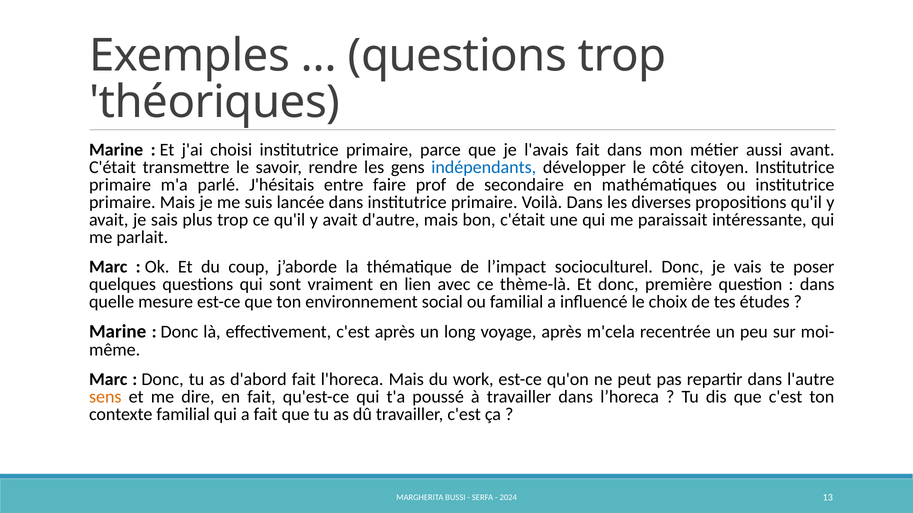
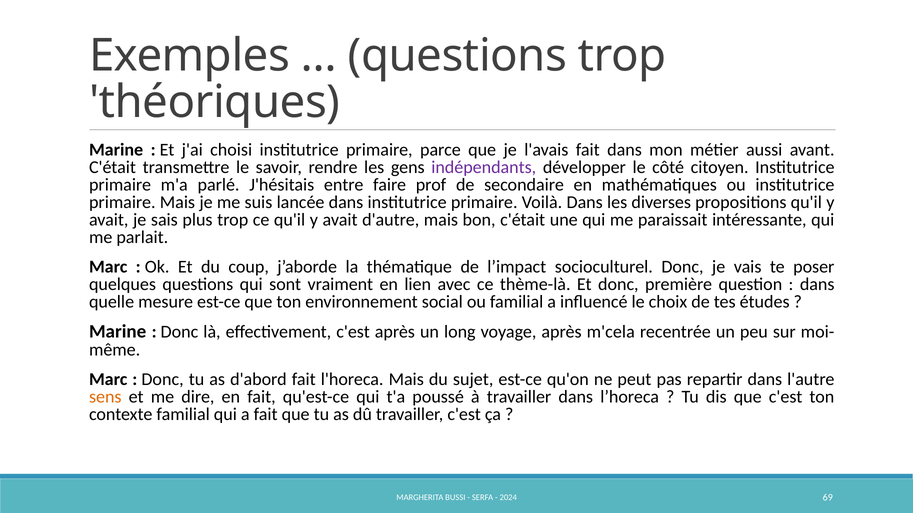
indépendants colour: blue -> purple (484, 167)
work: work -> sujet (473, 380)
13: 13 -> 69 (828, 498)
